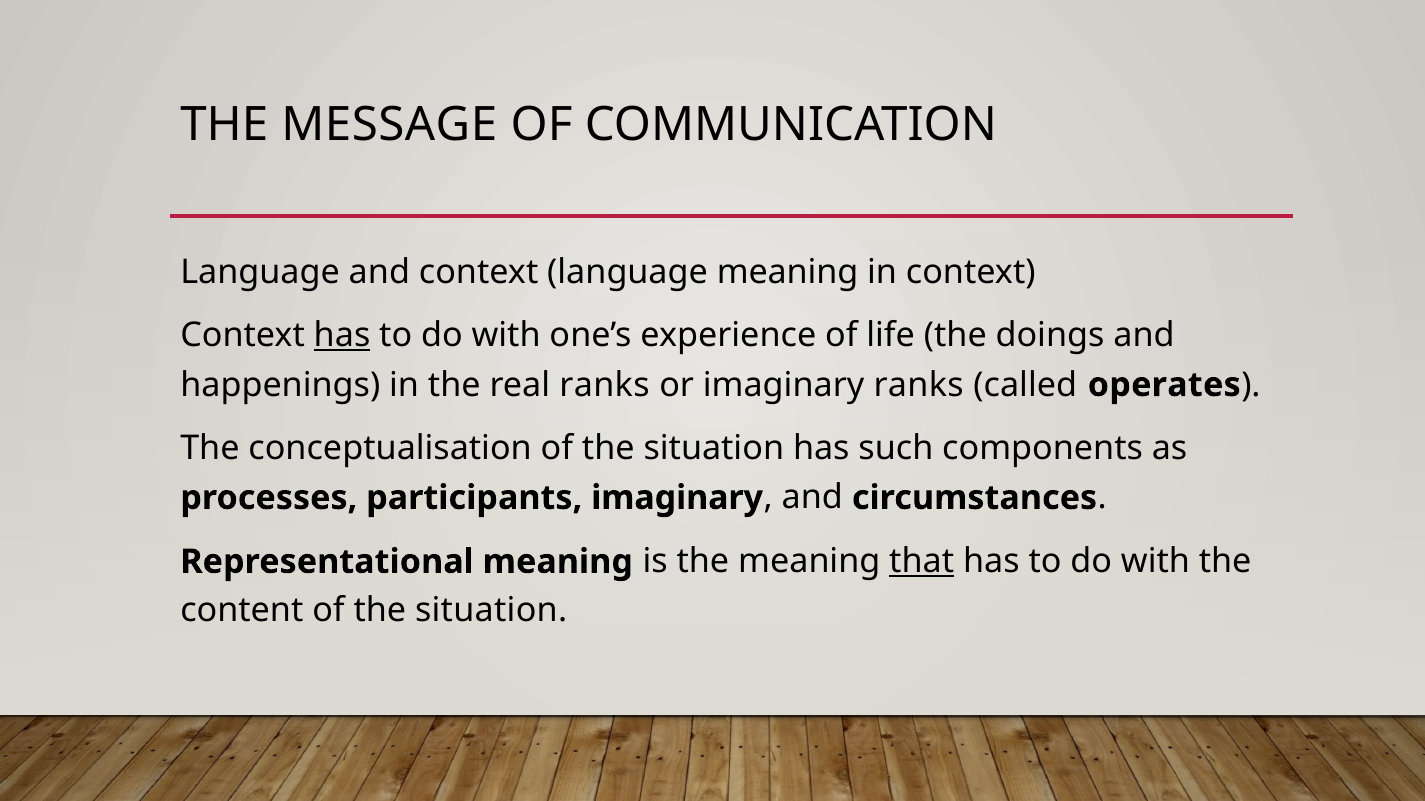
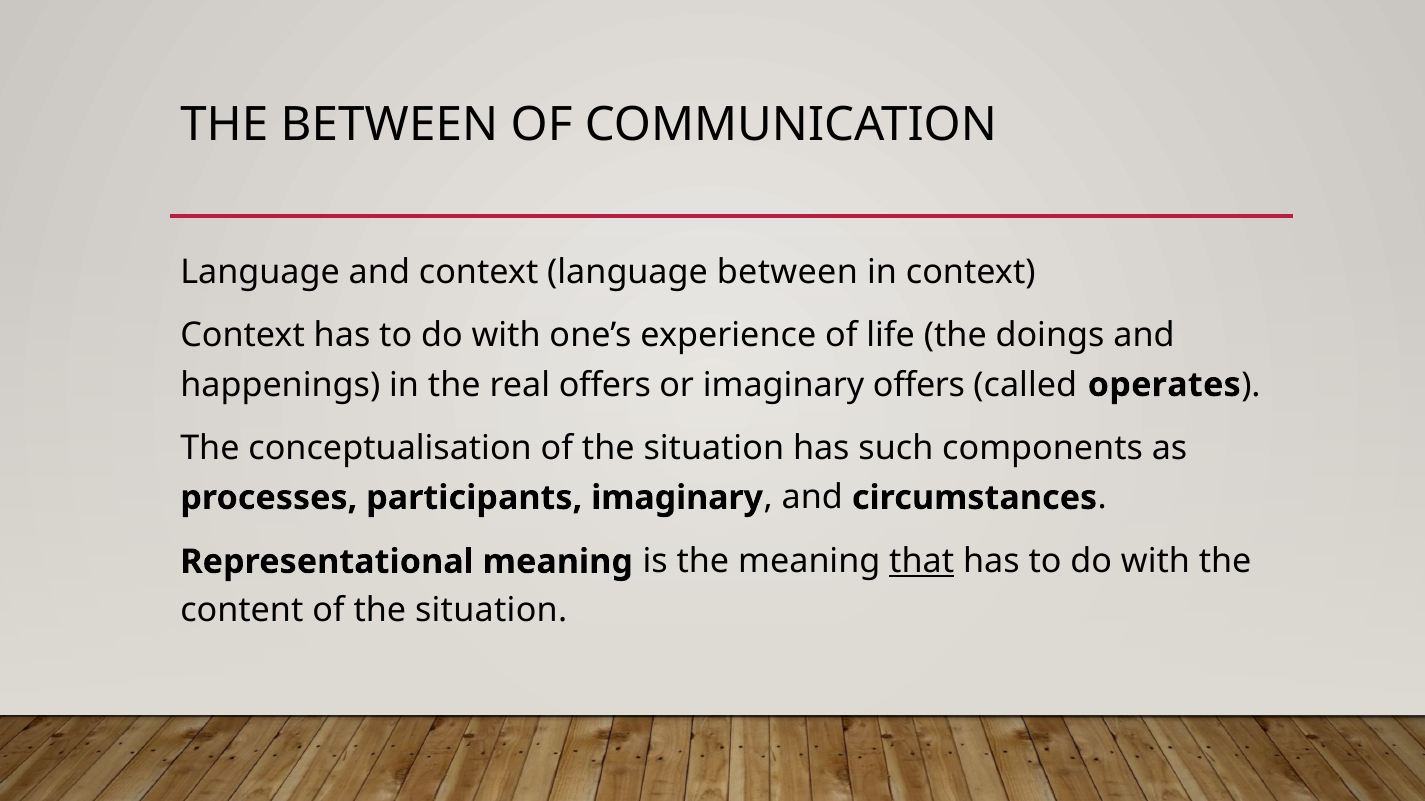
THE MESSAGE: MESSAGE -> BETWEEN (389, 125)
language meaning: meaning -> between (787, 272)
has underline: present -> none (342, 336)
real ranks: ranks -> offers (605, 385)
imaginary ranks: ranks -> offers (919, 385)
